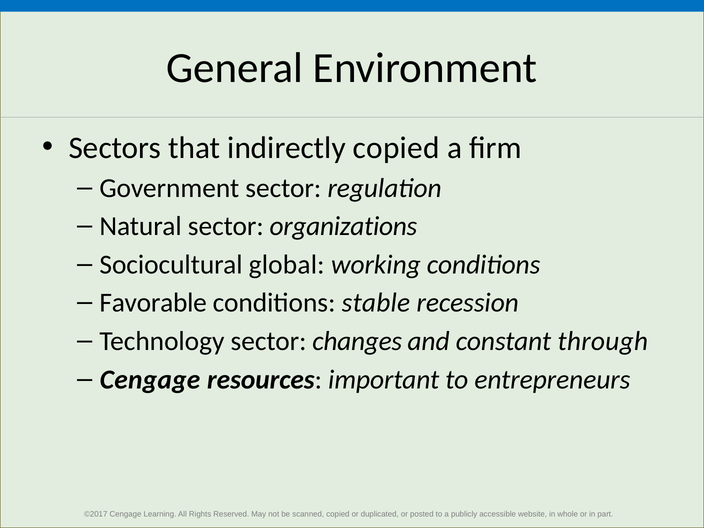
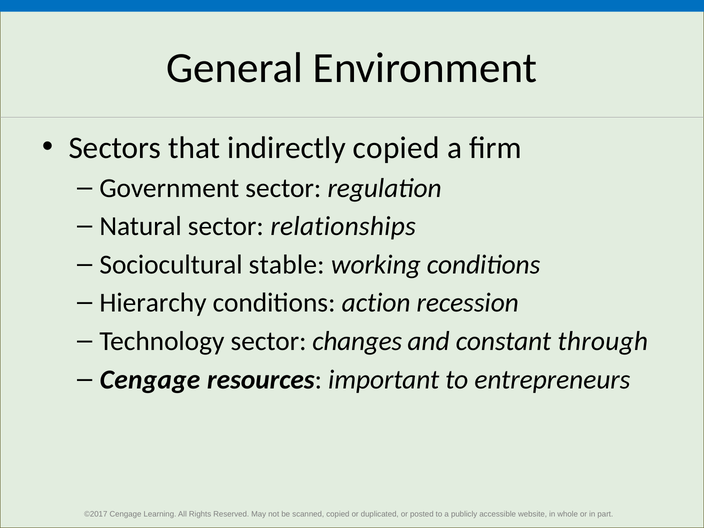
organizations: organizations -> relationships (343, 226)
global: global -> stable (287, 265)
Favorable: Favorable -> Hierarchy (153, 303)
stable: stable -> action (376, 303)
